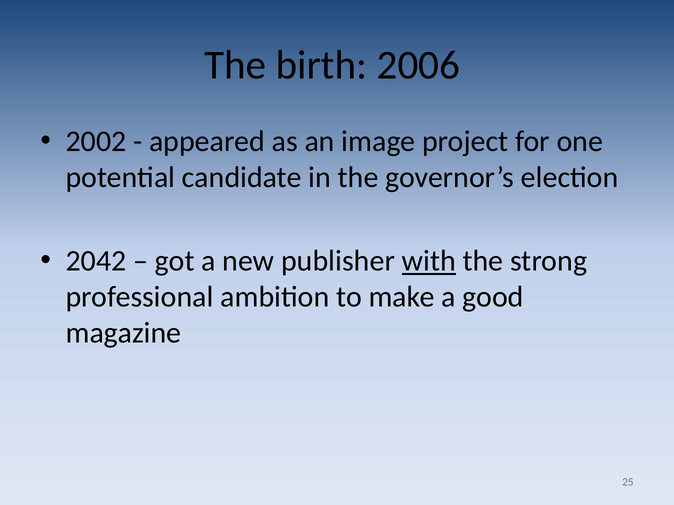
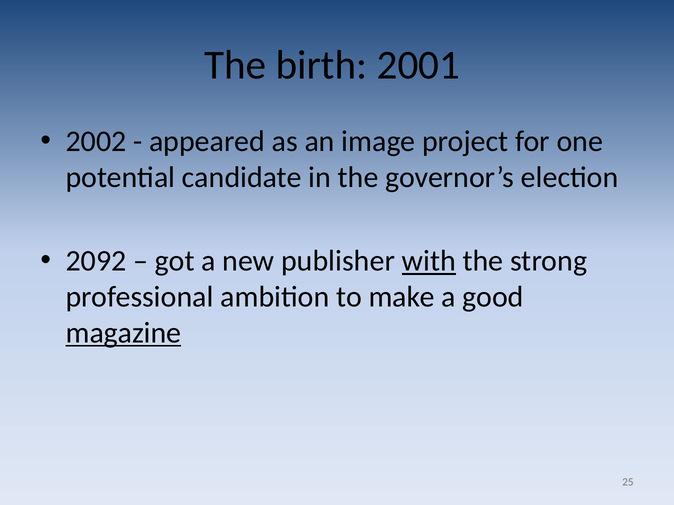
2006: 2006 -> 2001 (418, 65)
2042: 2042 -> 2092 (96, 261)
magazine underline: none -> present (123, 333)
